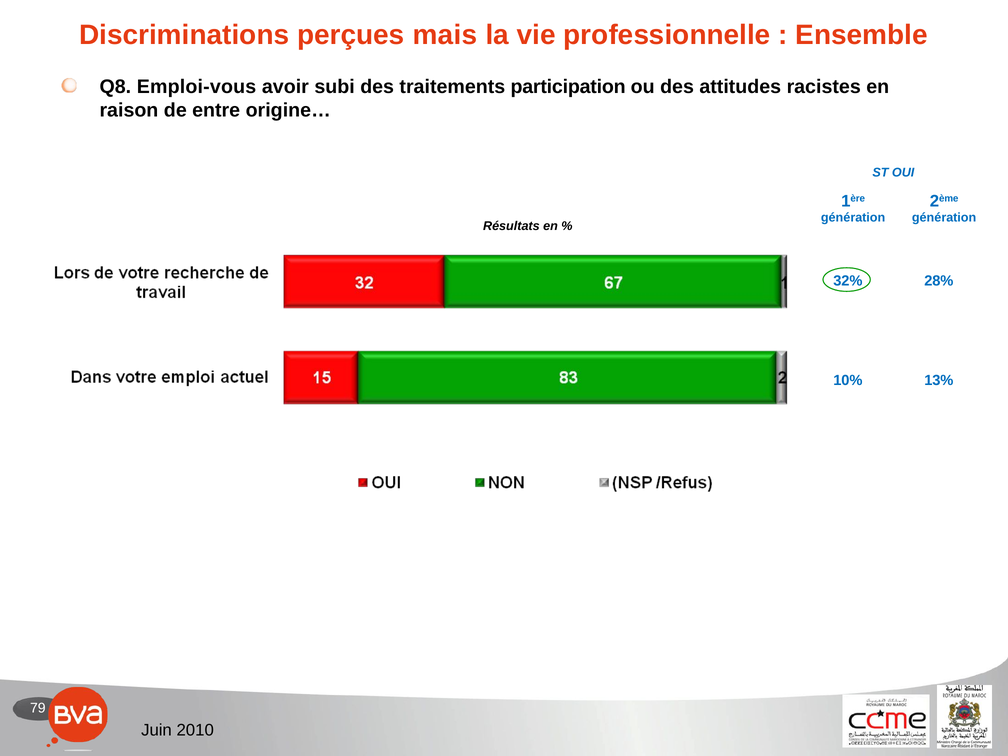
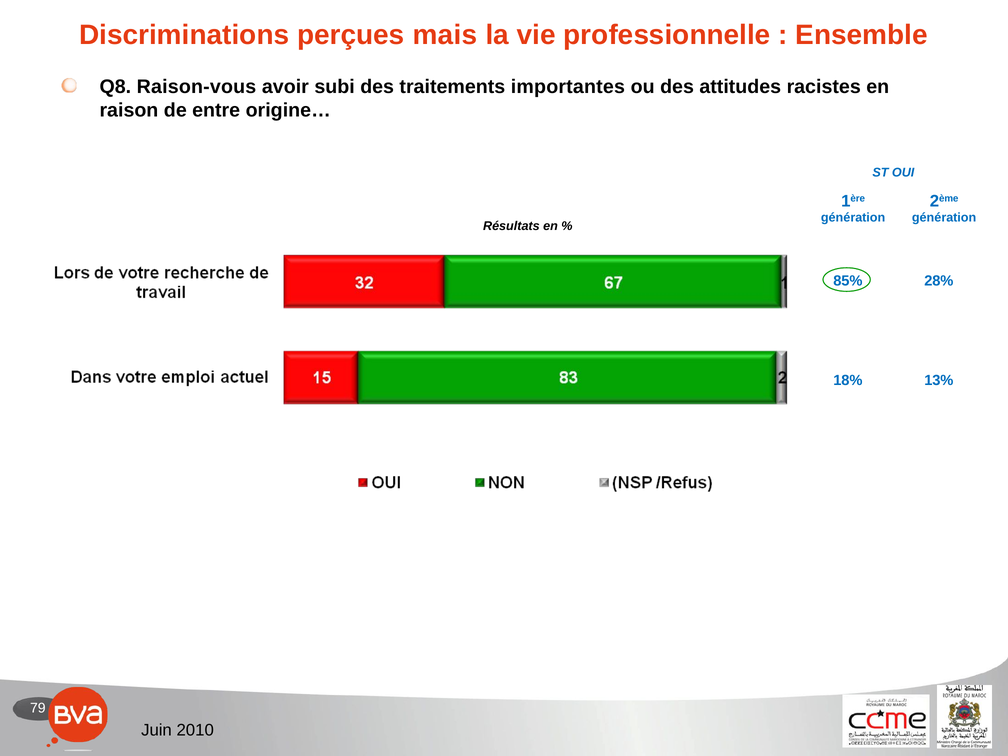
Emploi-vous: Emploi-vous -> Raison-vous (196, 87)
participation: participation -> importantes (568, 87)
32%: 32% -> 85% (848, 281)
10%: 10% -> 18% (848, 381)
